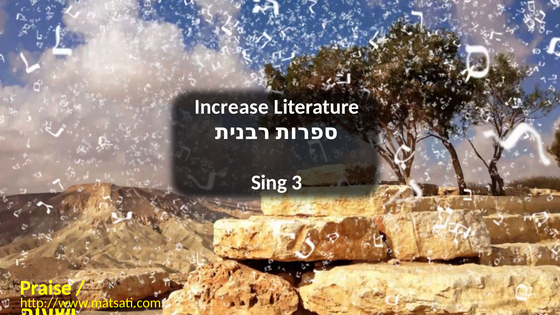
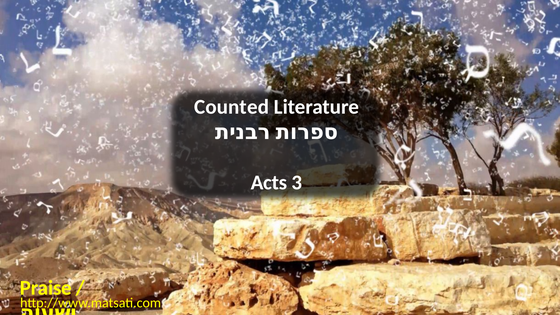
Increase: Increase -> Counted (232, 107)
Sing: Sing -> Acts (269, 183)
